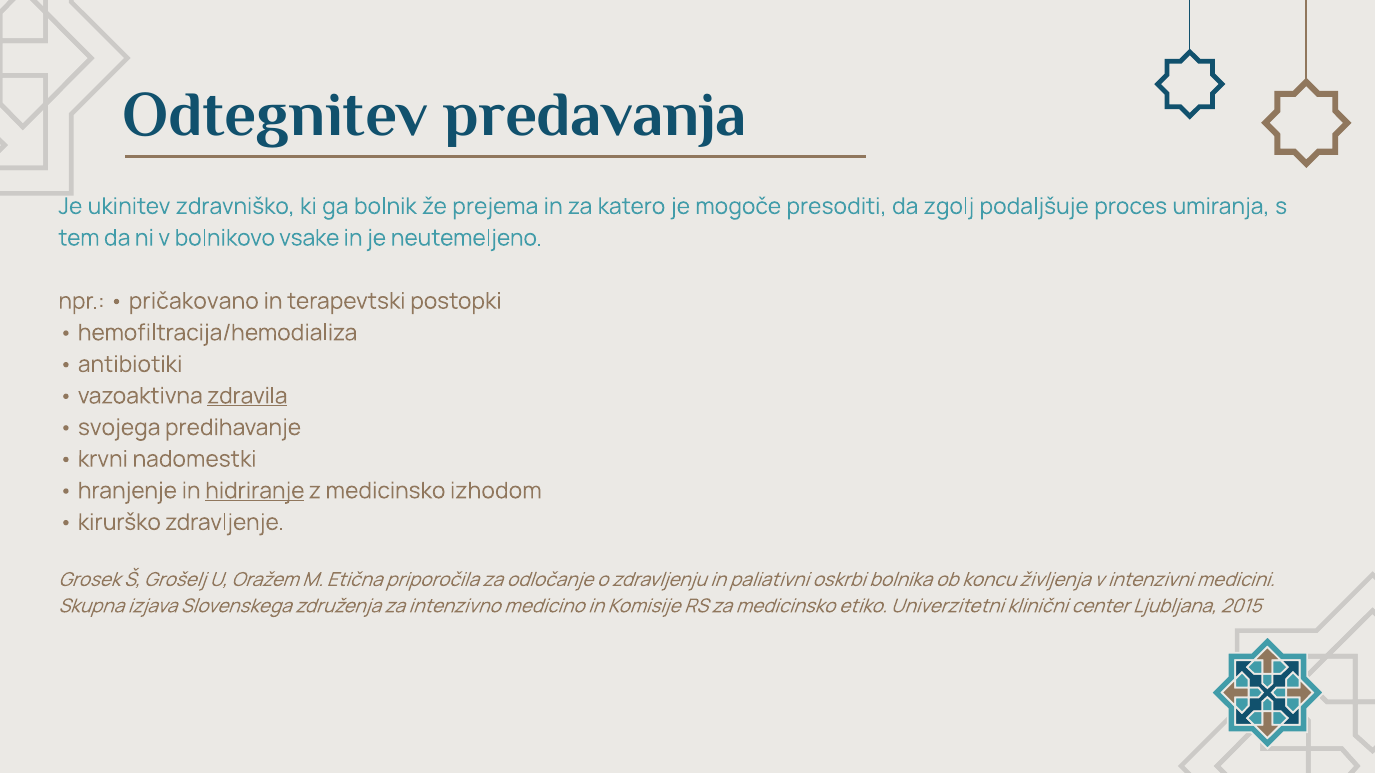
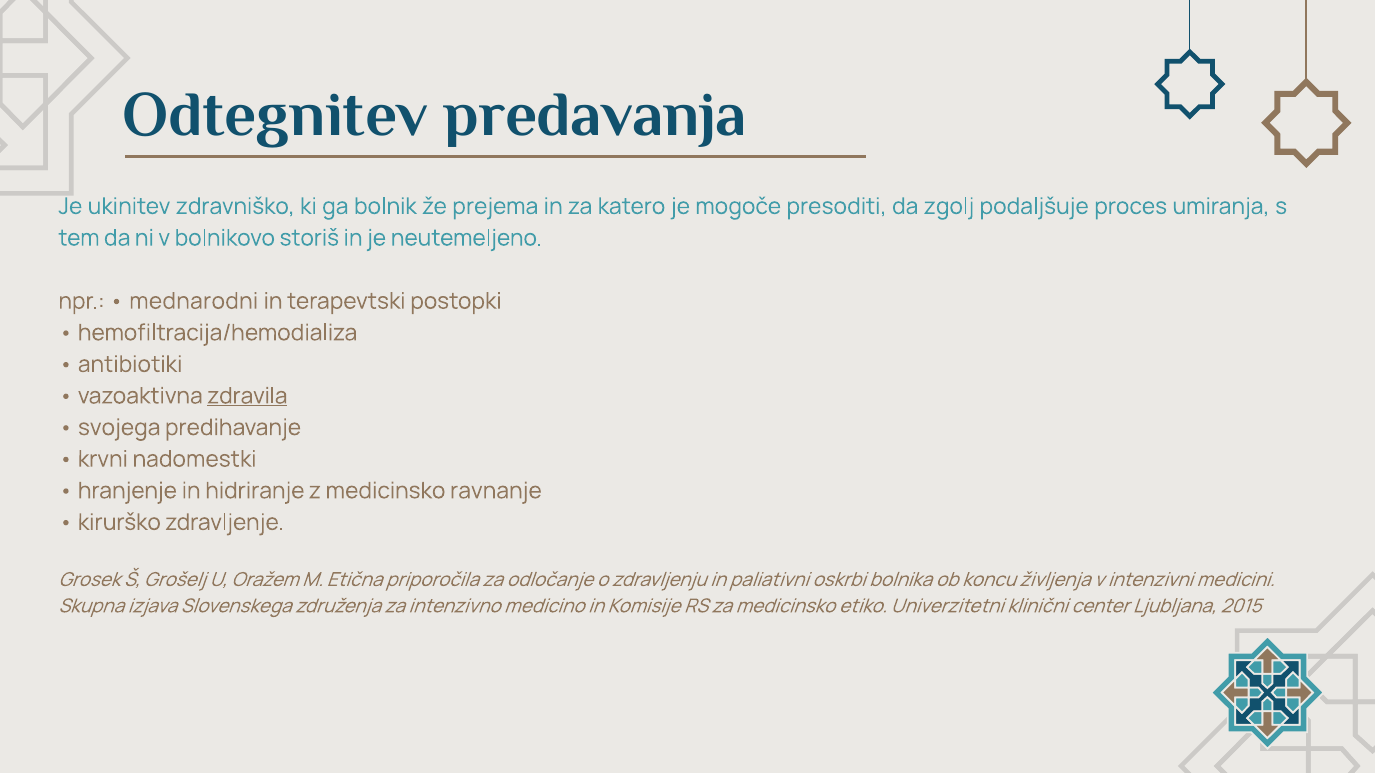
vsake: vsake -> storiš (309, 238)
pričakovano: pričakovano -> mednarodni (194, 301)
hidriranje underline: present -> none (255, 491)
izhodom: izhodom -> ravnanje (496, 491)
